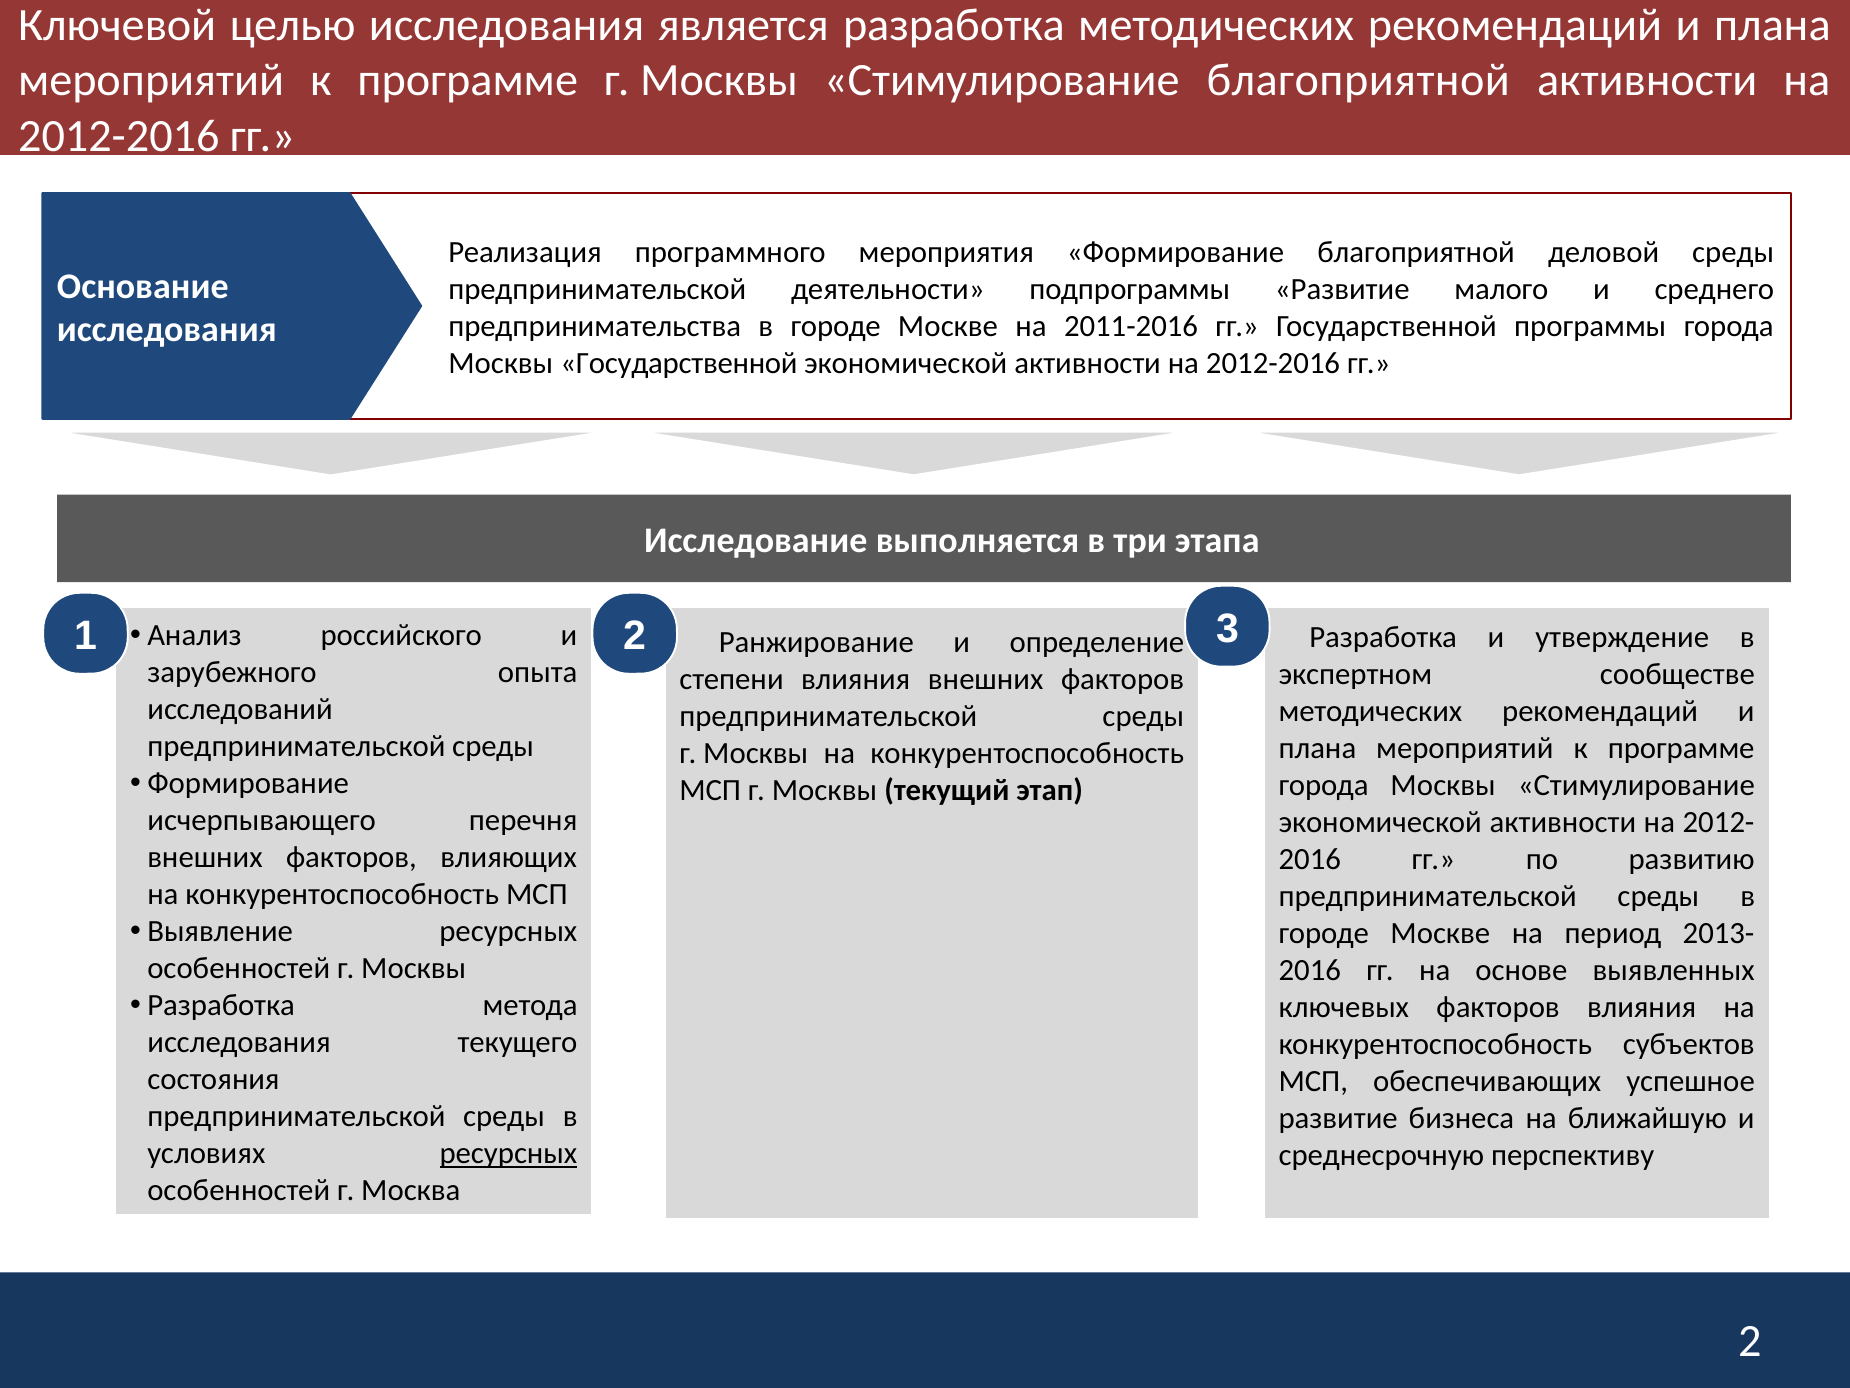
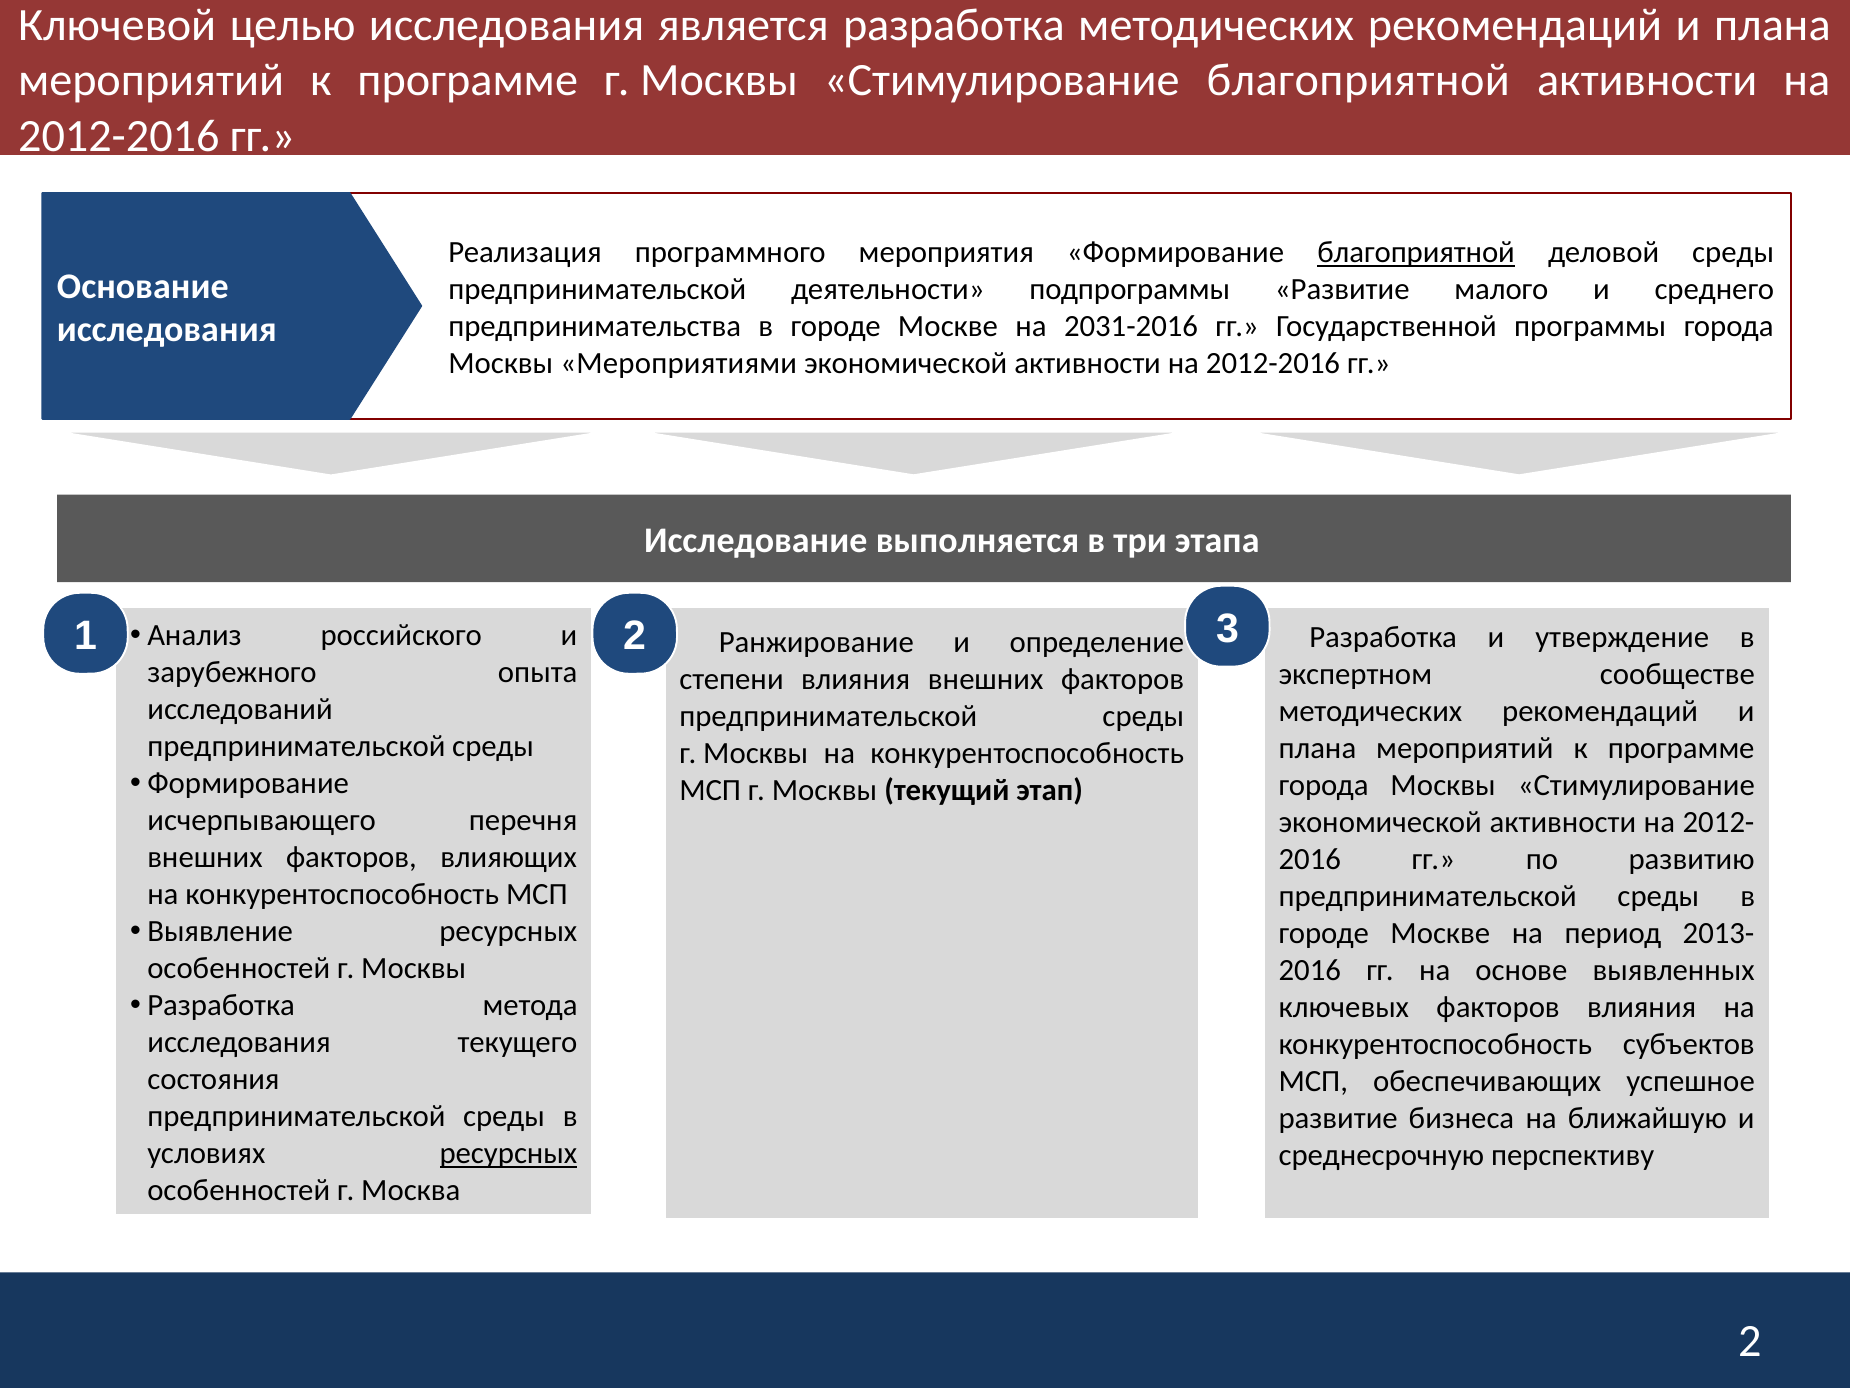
благоприятной underline: none -> present (1416, 252)
2011-2016: 2011-2016 -> 2031-2016 (1131, 326)
Москвы Государственной: Государственной -> Мероприятиями (679, 363)
